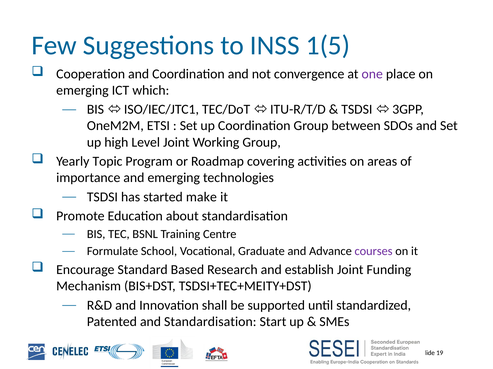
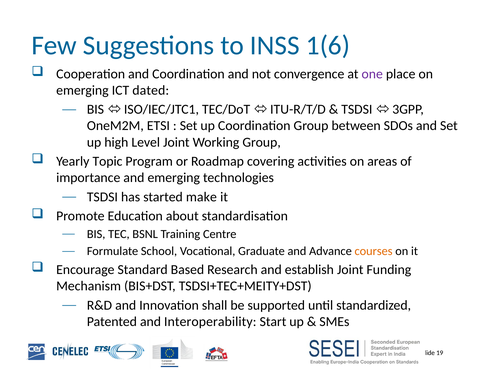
1(5: 1(5 -> 1(6 (328, 46)
which: which -> dated (151, 90)
courses colour: purple -> orange (374, 252)
and Standardisation: Standardisation -> Interoperability (210, 322)
